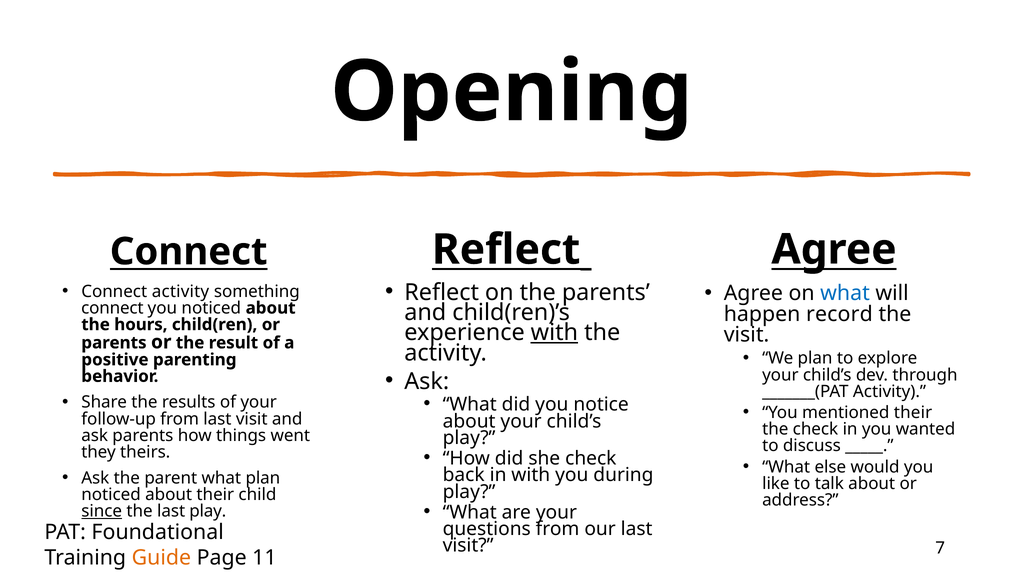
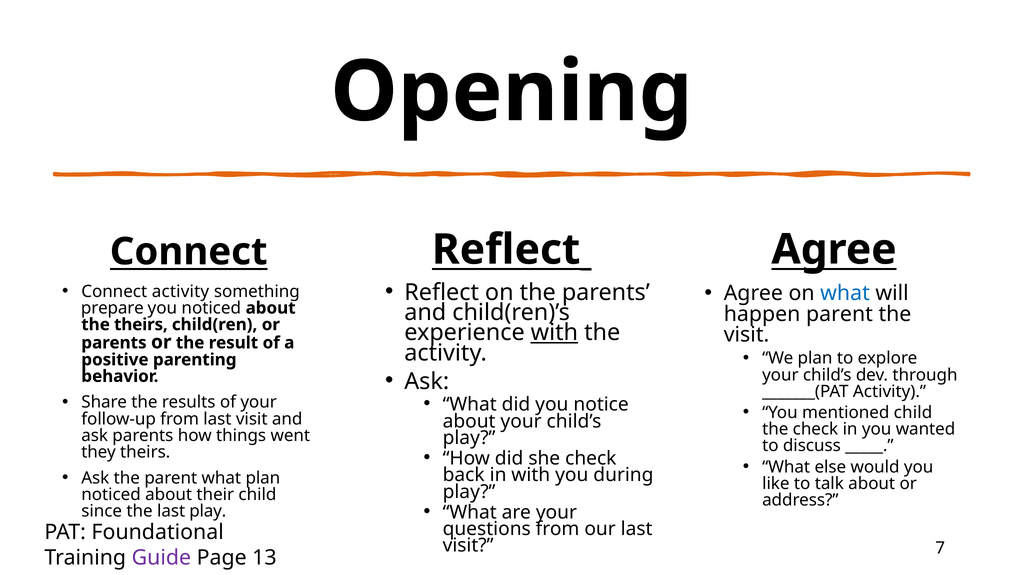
connect: connect -> prepare (112, 308)
happen record: record -> parent (839, 314)
the hours: hours -> theirs (141, 325)
mentioned their: their -> child (913, 413)
since underline: present -> none (102, 512)
Guide colour: orange -> purple (161, 558)
11: 11 -> 13 (264, 558)
